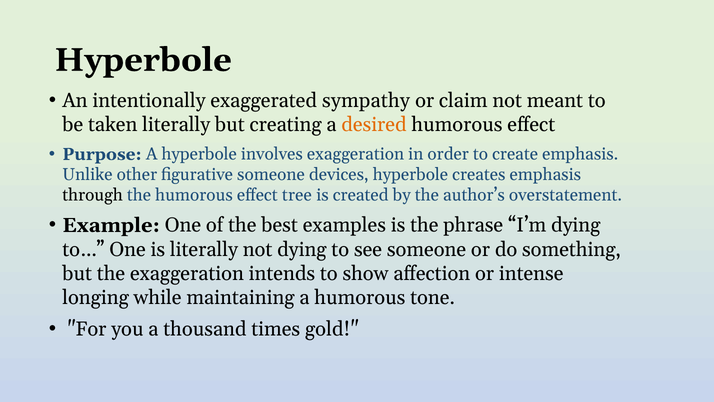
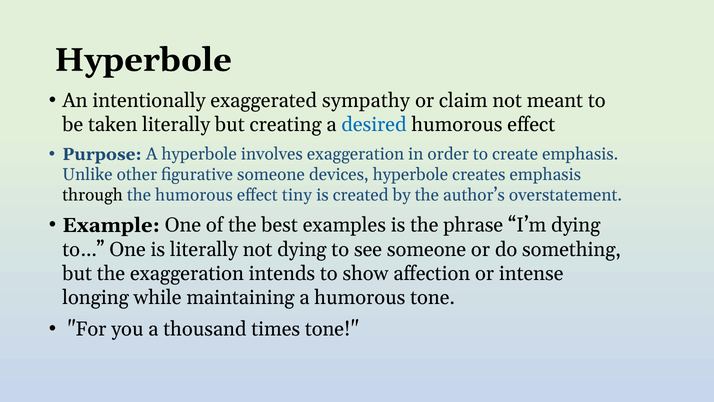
desired colour: orange -> blue (374, 125)
tree: tree -> tiny (297, 195)
times gold: gold -> tone (332, 329)
